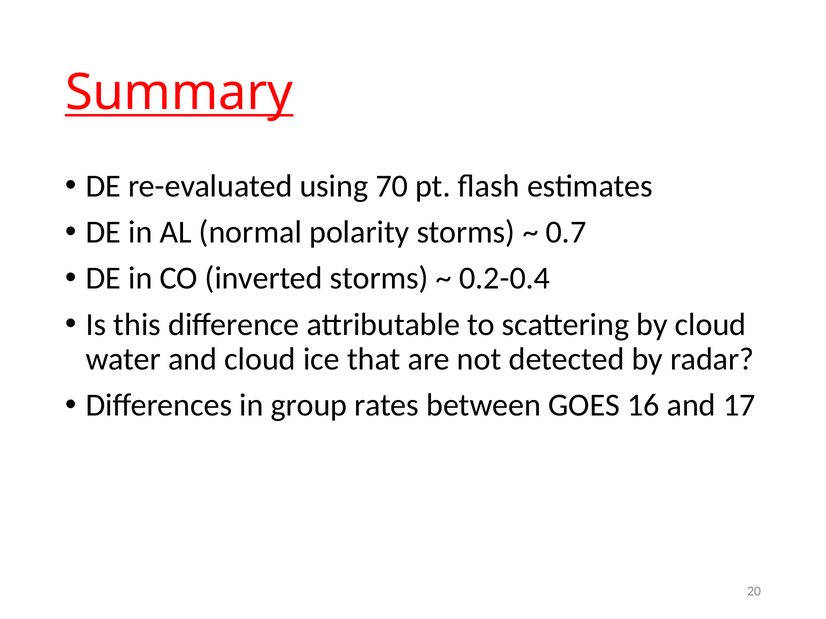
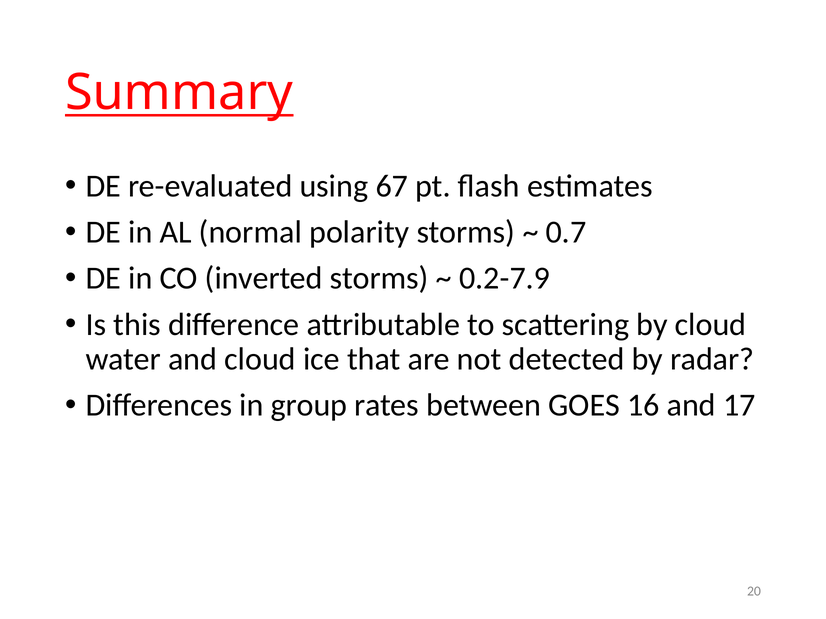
70: 70 -> 67 (392, 186)
0.2-0.4: 0.2-0.4 -> 0.2-7.9 (505, 279)
